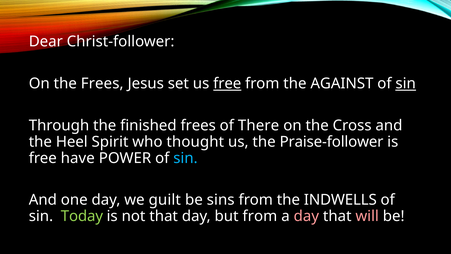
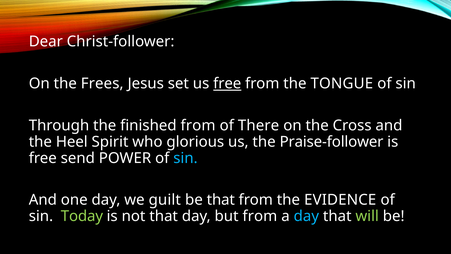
AGAINST: AGAINST -> TONGUE (342, 83)
sin underline: present -> none (406, 83)
finished frees: frees -> from (198, 125)
thought: thought -> glorious (195, 142)
have: have -> send (78, 158)
be sins: sins -> that (221, 200)
INDWELLS: INDWELLS -> EVIDENCE (340, 200)
day colour: pink -> light blue (306, 216)
will colour: pink -> light green (367, 216)
